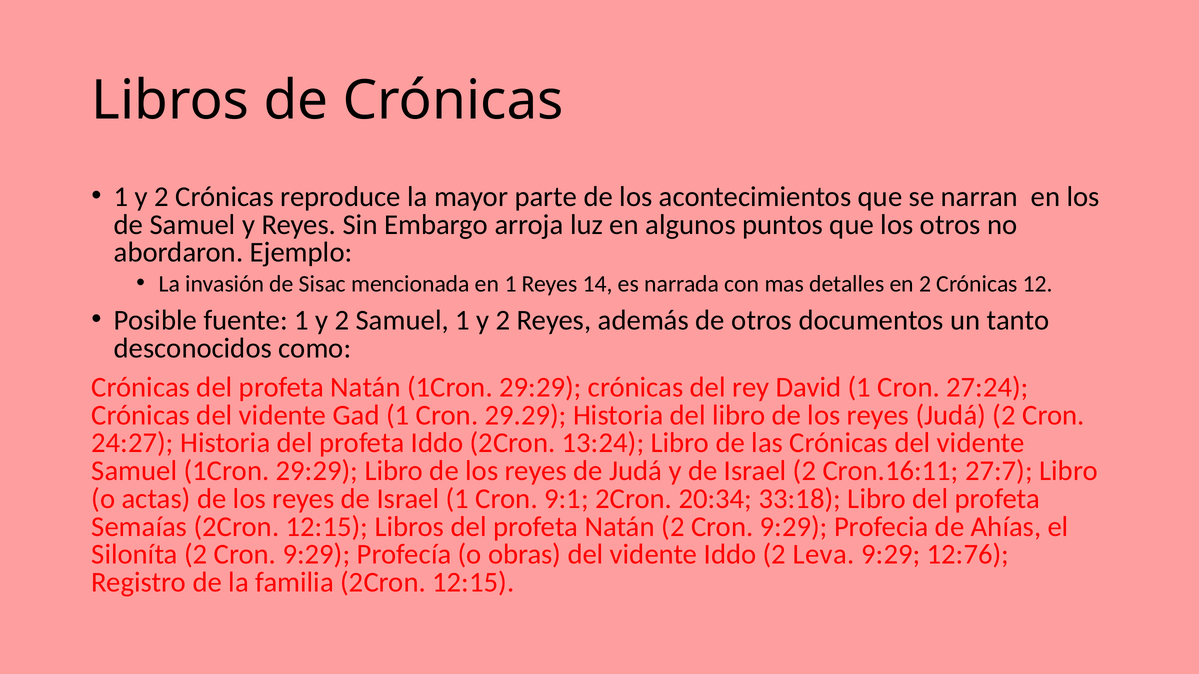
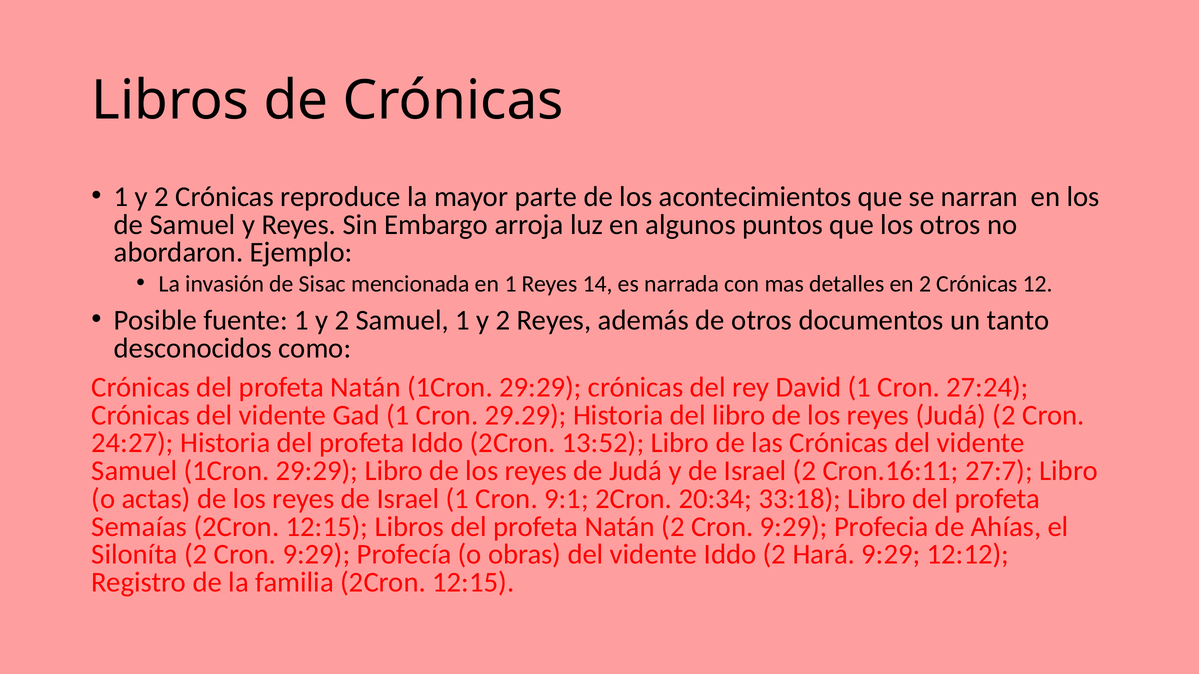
13:24: 13:24 -> 13:52 (603, 443)
Leva: Leva -> Hará (824, 555)
12:76: 12:76 -> 12:12 (968, 555)
